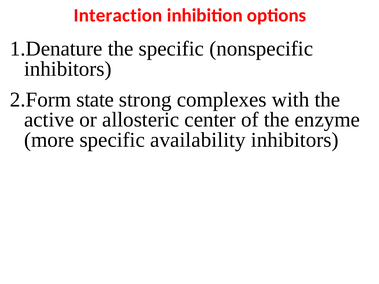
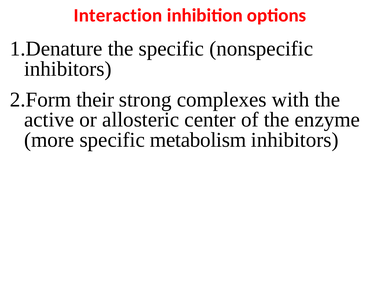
state: state -> their (95, 100)
availability: availability -> metabolism (198, 140)
